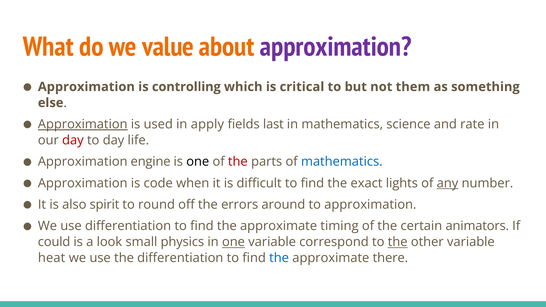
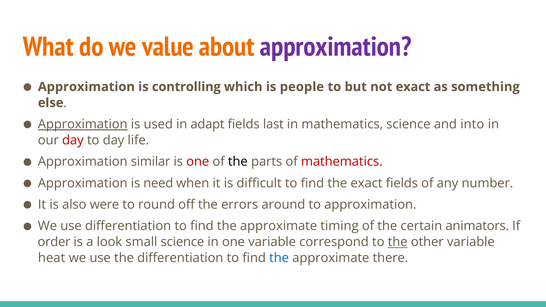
critical: critical -> people (302, 87)
not them: them -> exact (413, 87)
apply: apply -> adapt (208, 124)
rate: rate -> into (472, 124)
engine: engine -> similar (151, 162)
one colour: black -> red (198, 162)
the colour: red -> black (238, 162)
mathematics colour: blue -> red (342, 162)
code: code -> need (158, 183)
exact lights: lights -> fields (402, 183)
any underline: present -> none (447, 183)
spirit: spirit -> were (104, 205)
could: could -> order (54, 242)
small physics: physics -> science (182, 242)
one underline: present -> none (233, 242)
